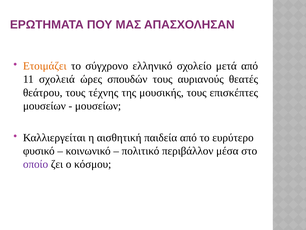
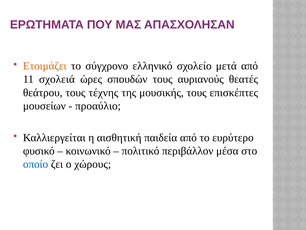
μουσείων: μουσείων -> προαύλιο (98, 106)
οποίο colour: purple -> blue (36, 164)
κόσμου: κόσμου -> χώρους (93, 164)
